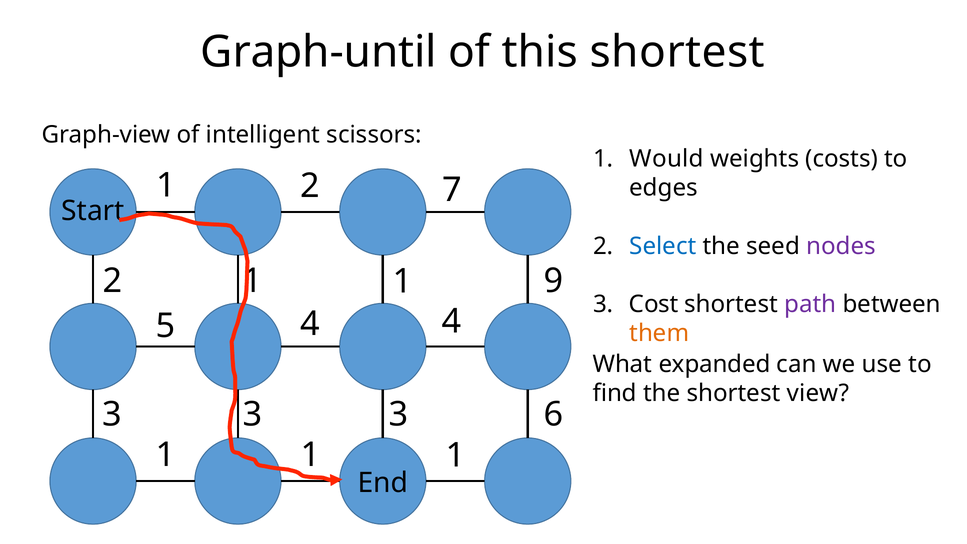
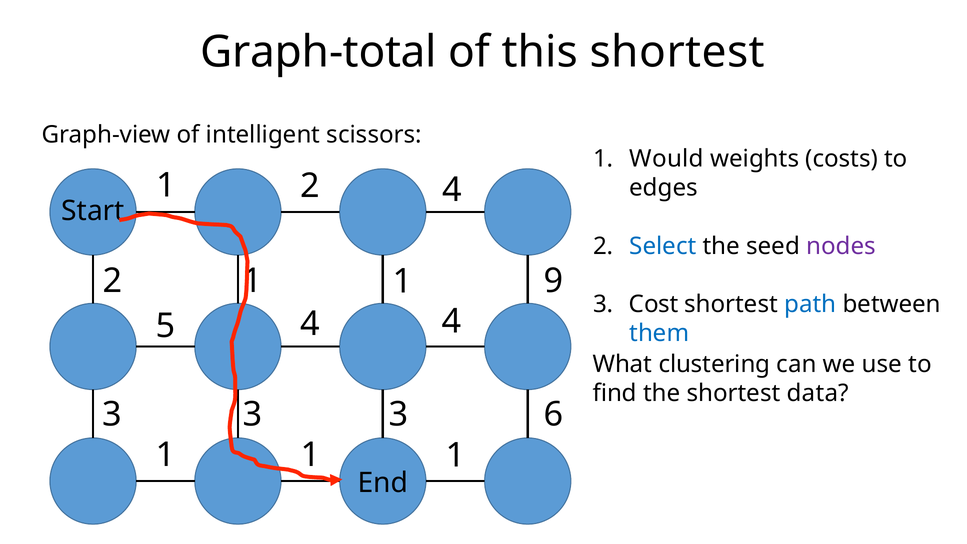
Graph-until: Graph-until -> Graph-total (319, 52)
2 7: 7 -> 4 (452, 190)
path colour: purple -> blue (810, 304)
them colour: orange -> blue (659, 333)
expanded: expanded -> clustering (714, 364)
view: view -> data (818, 393)
